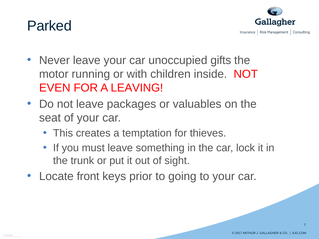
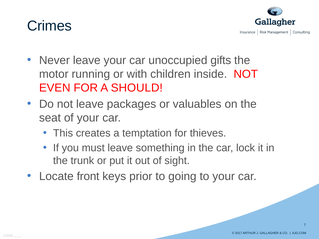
Parked: Parked -> Crimes (49, 26)
LEAVING: LEAVING -> SHOULD (137, 88)
